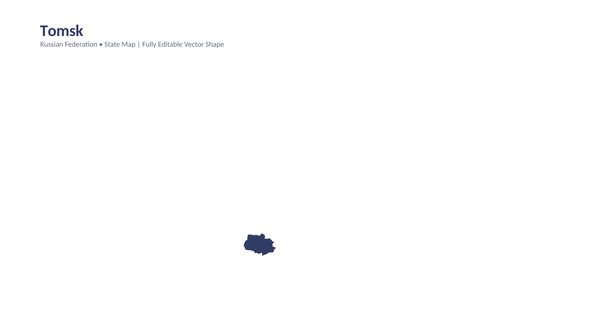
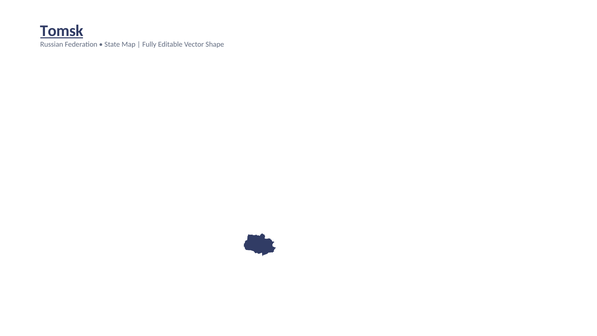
Tomsk underline: none -> present (62, 31)
